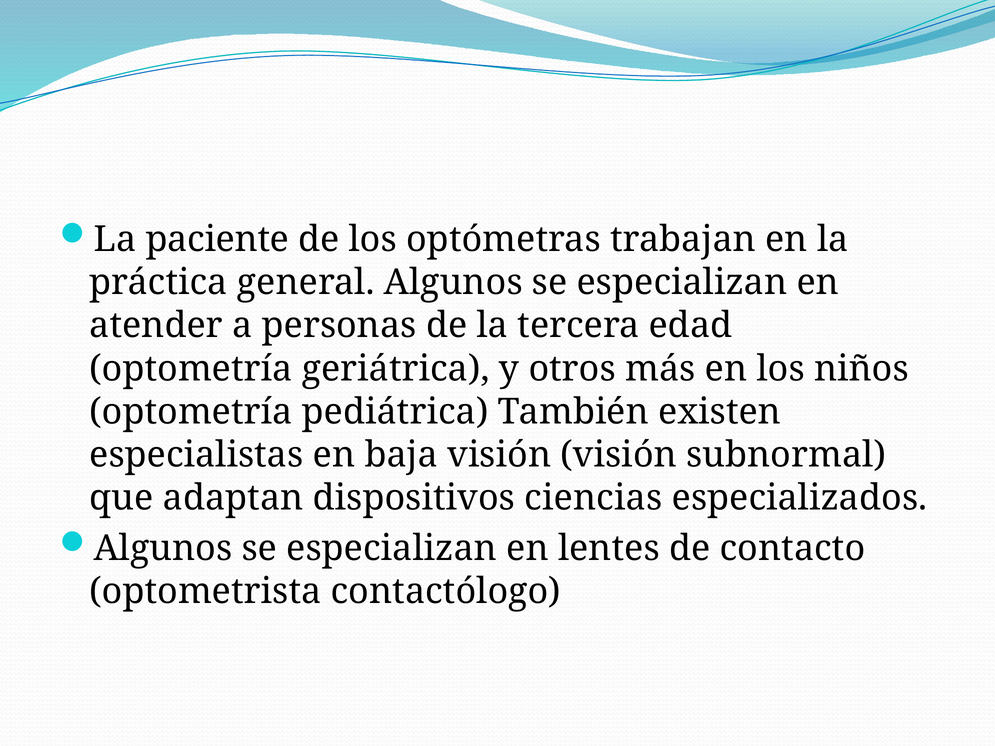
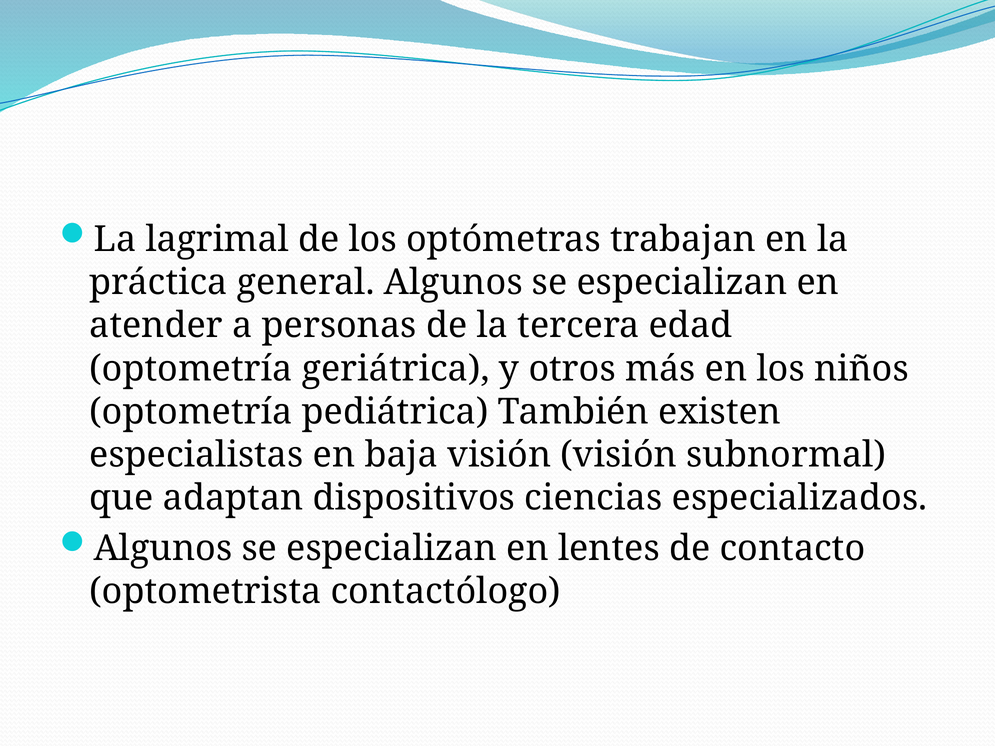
paciente: paciente -> lagrimal (217, 240)
